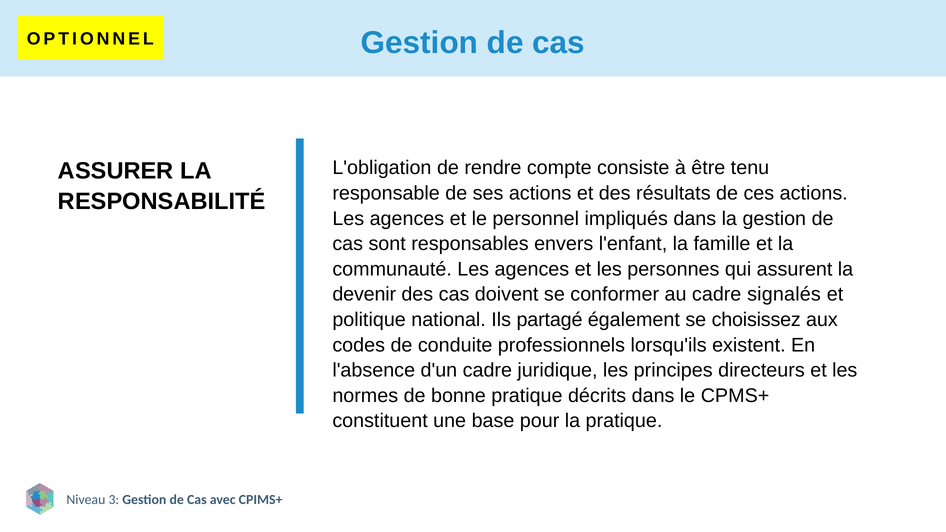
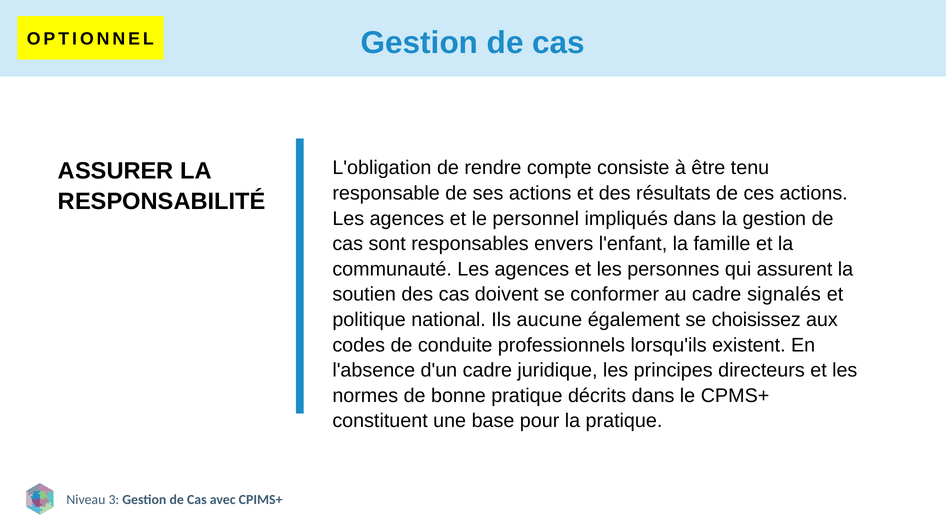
devenir: devenir -> soutien (364, 295)
partagé: partagé -> aucune (549, 320)
